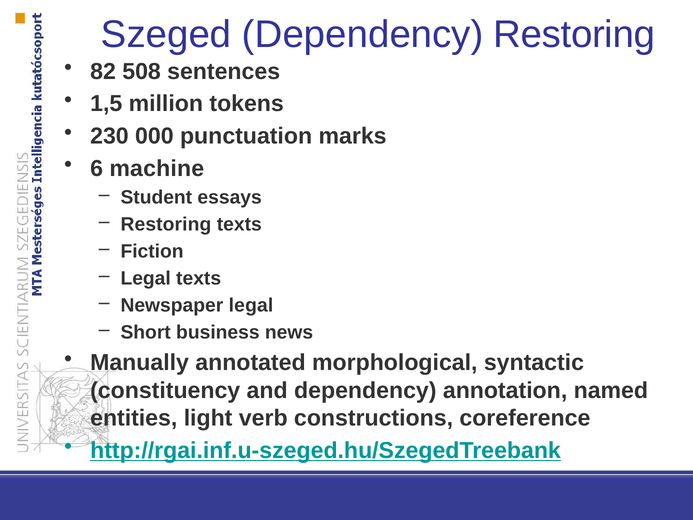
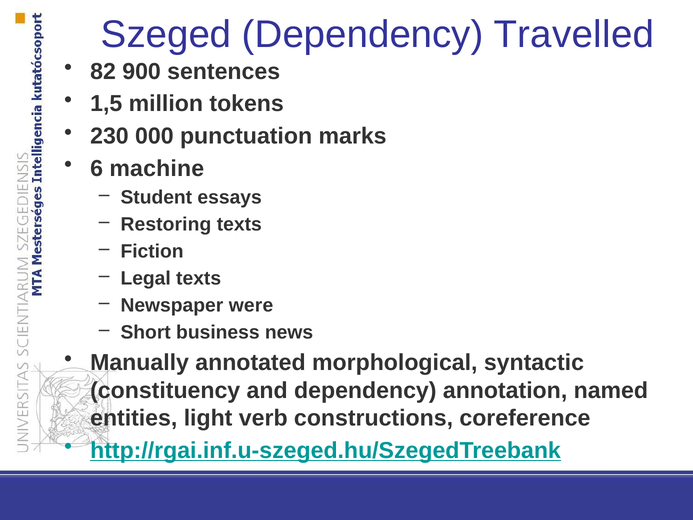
Dependency Restoring: Restoring -> Travelled (574, 34)
508: 508 -> 900 (142, 71)
Newspaper legal: legal -> were (251, 305)
